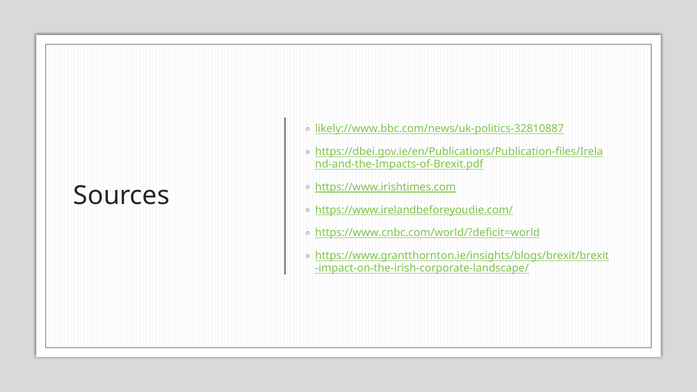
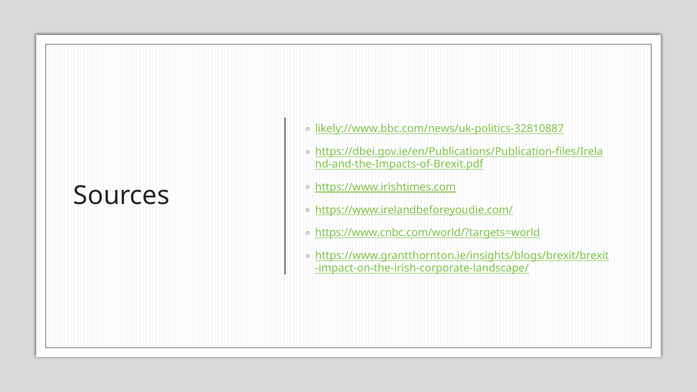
https://www.cnbc.com/world/?deficit=world: https://www.cnbc.com/world/?deficit=world -> https://www.cnbc.com/world/?targets=world (427, 233)
